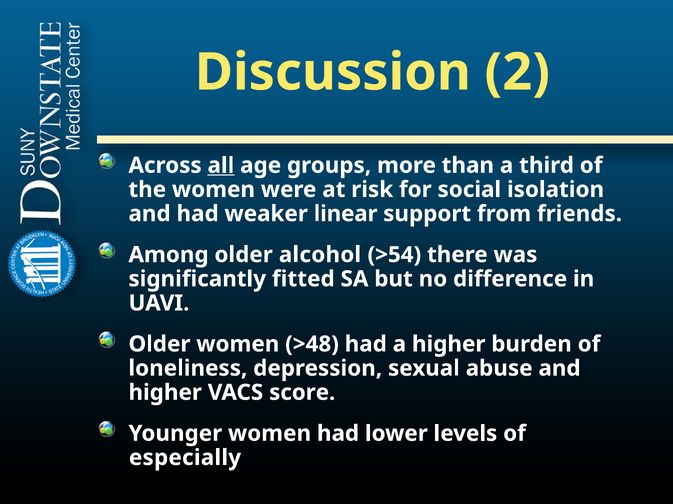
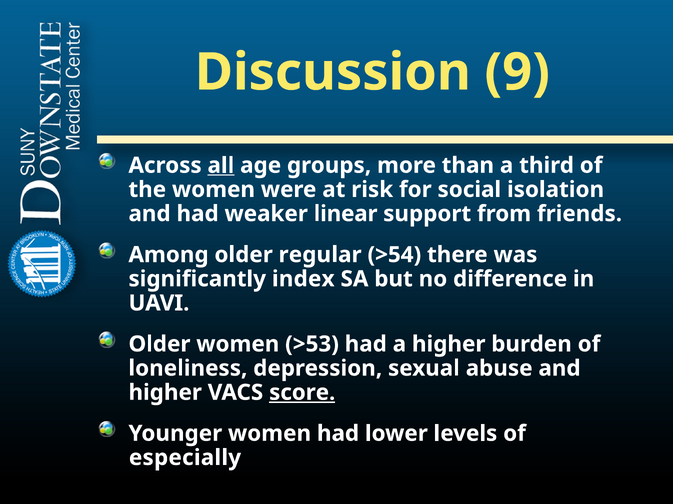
2: 2 -> 9 (517, 72)
alcohol: alcohol -> regular (320, 255)
fitted: fitted -> index (303, 279)
>48: >48 -> >53 (312, 345)
score underline: none -> present (302, 393)
